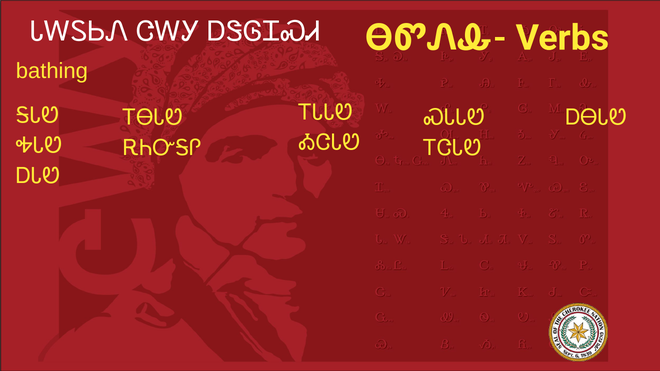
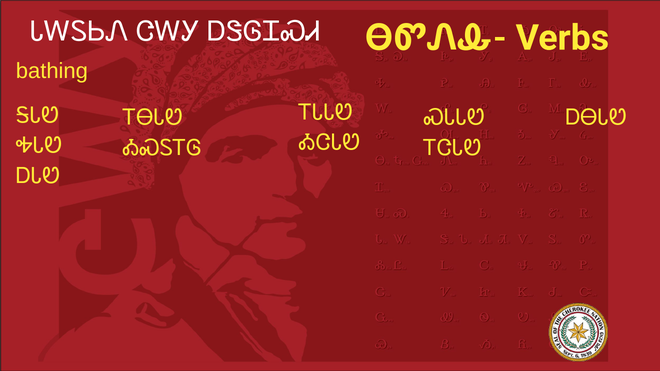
ᎡᏂᏅᎦᎵ: ᎡᏂᏅᎦᎵ -> ᎣᏍᏚᎢᎶ (162, 148)
